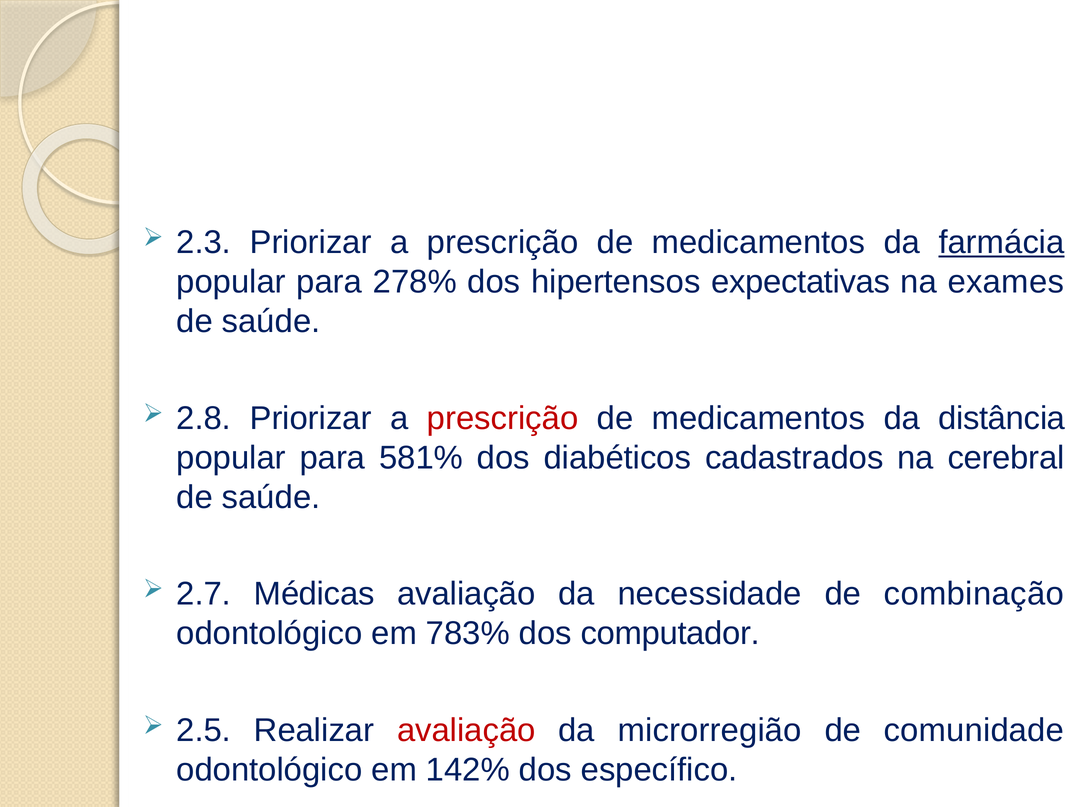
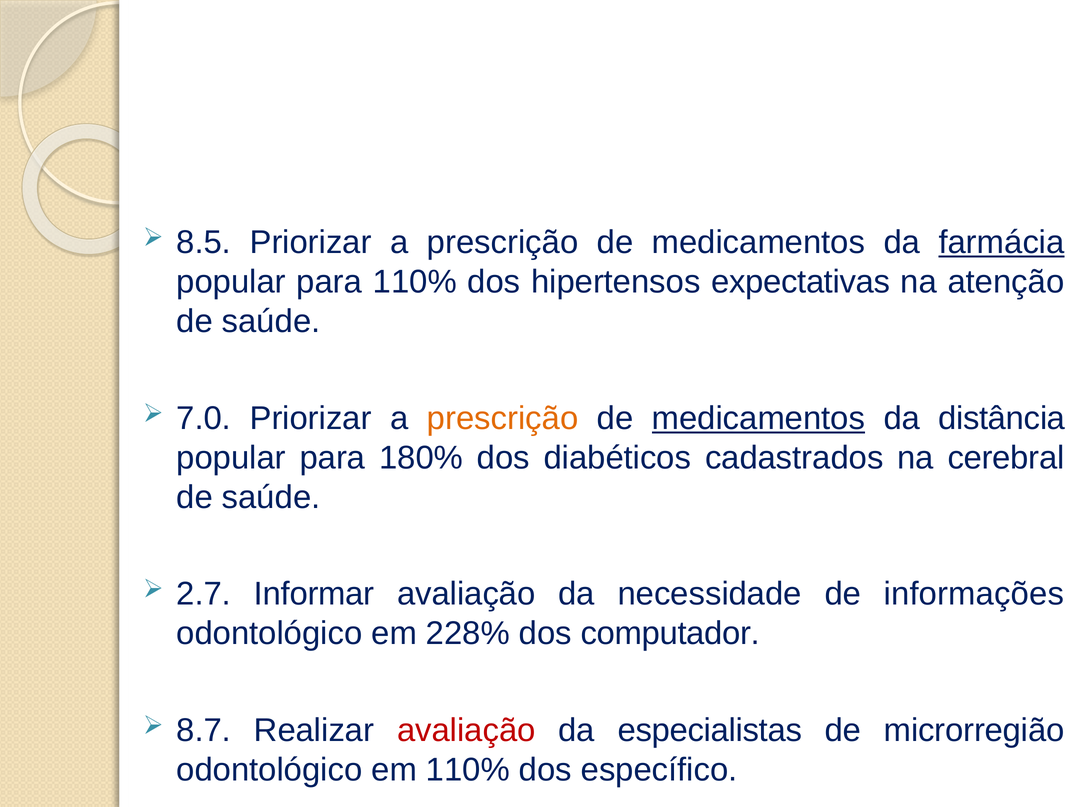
2.3: 2.3 -> 8.5 (204, 243)
para 278%: 278% -> 110% (415, 282)
exames: exames -> atenção (1006, 282)
2.8: 2.8 -> 7.0 (204, 418)
prescrição colour: red -> orange (503, 418)
medicamentos underline: none -> present (759, 418)
581%: 581% -> 180% (421, 458)
Médicas: Médicas -> Informar (314, 594)
combinação: combinação -> informações (974, 594)
783%: 783% -> 228% (468, 633)
2.5: 2.5 -> 8.7 (204, 730)
microrregião: microrregião -> especialistas (710, 730)
comunidade: comunidade -> microrregião (974, 730)
em 142%: 142% -> 110% (468, 770)
